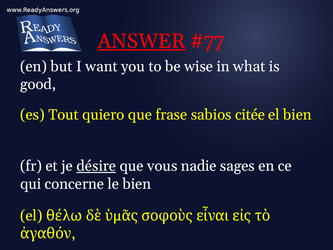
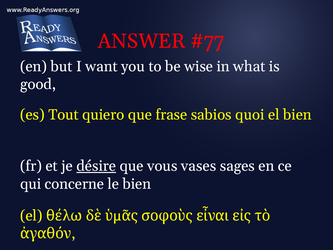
ANSWER underline: present -> none (142, 41)
citée: citée -> quoi (250, 115)
nadie: nadie -> vases (199, 166)
